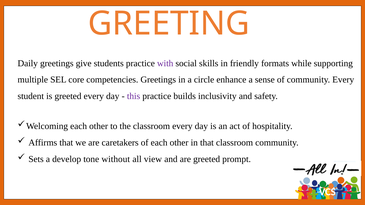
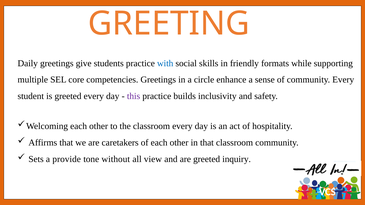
with colour: purple -> blue (165, 63)
develop: develop -> provide (67, 159)
prompt: prompt -> inquiry (237, 159)
